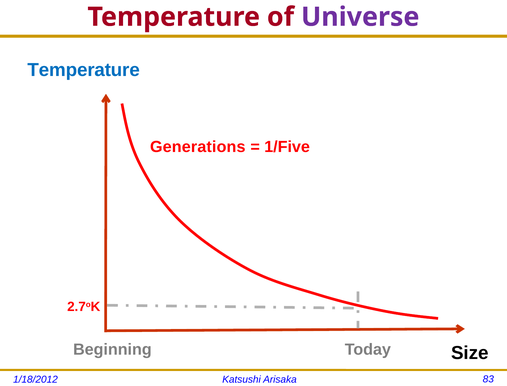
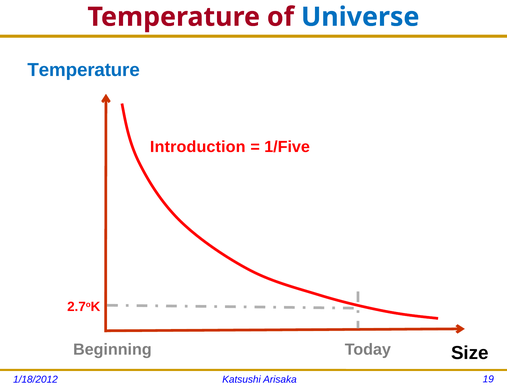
Universe colour: purple -> blue (360, 17)
Generations: Generations -> Introduction (198, 147)
83: 83 -> 19 (488, 379)
